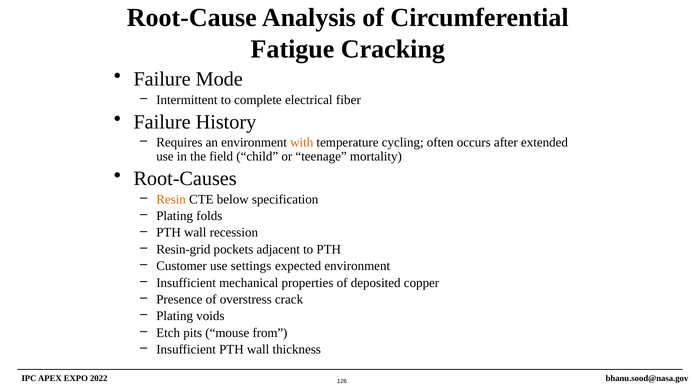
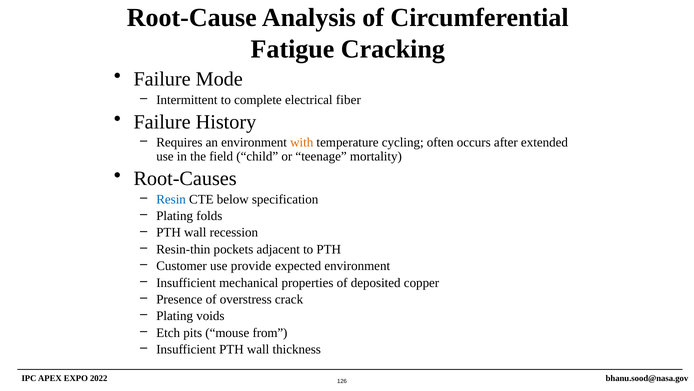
Resin colour: orange -> blue (171, 199)
Resin-grid: Resin-grid -> Resin-thin (183, 249)
settings: settings -> provide (251, 266)
